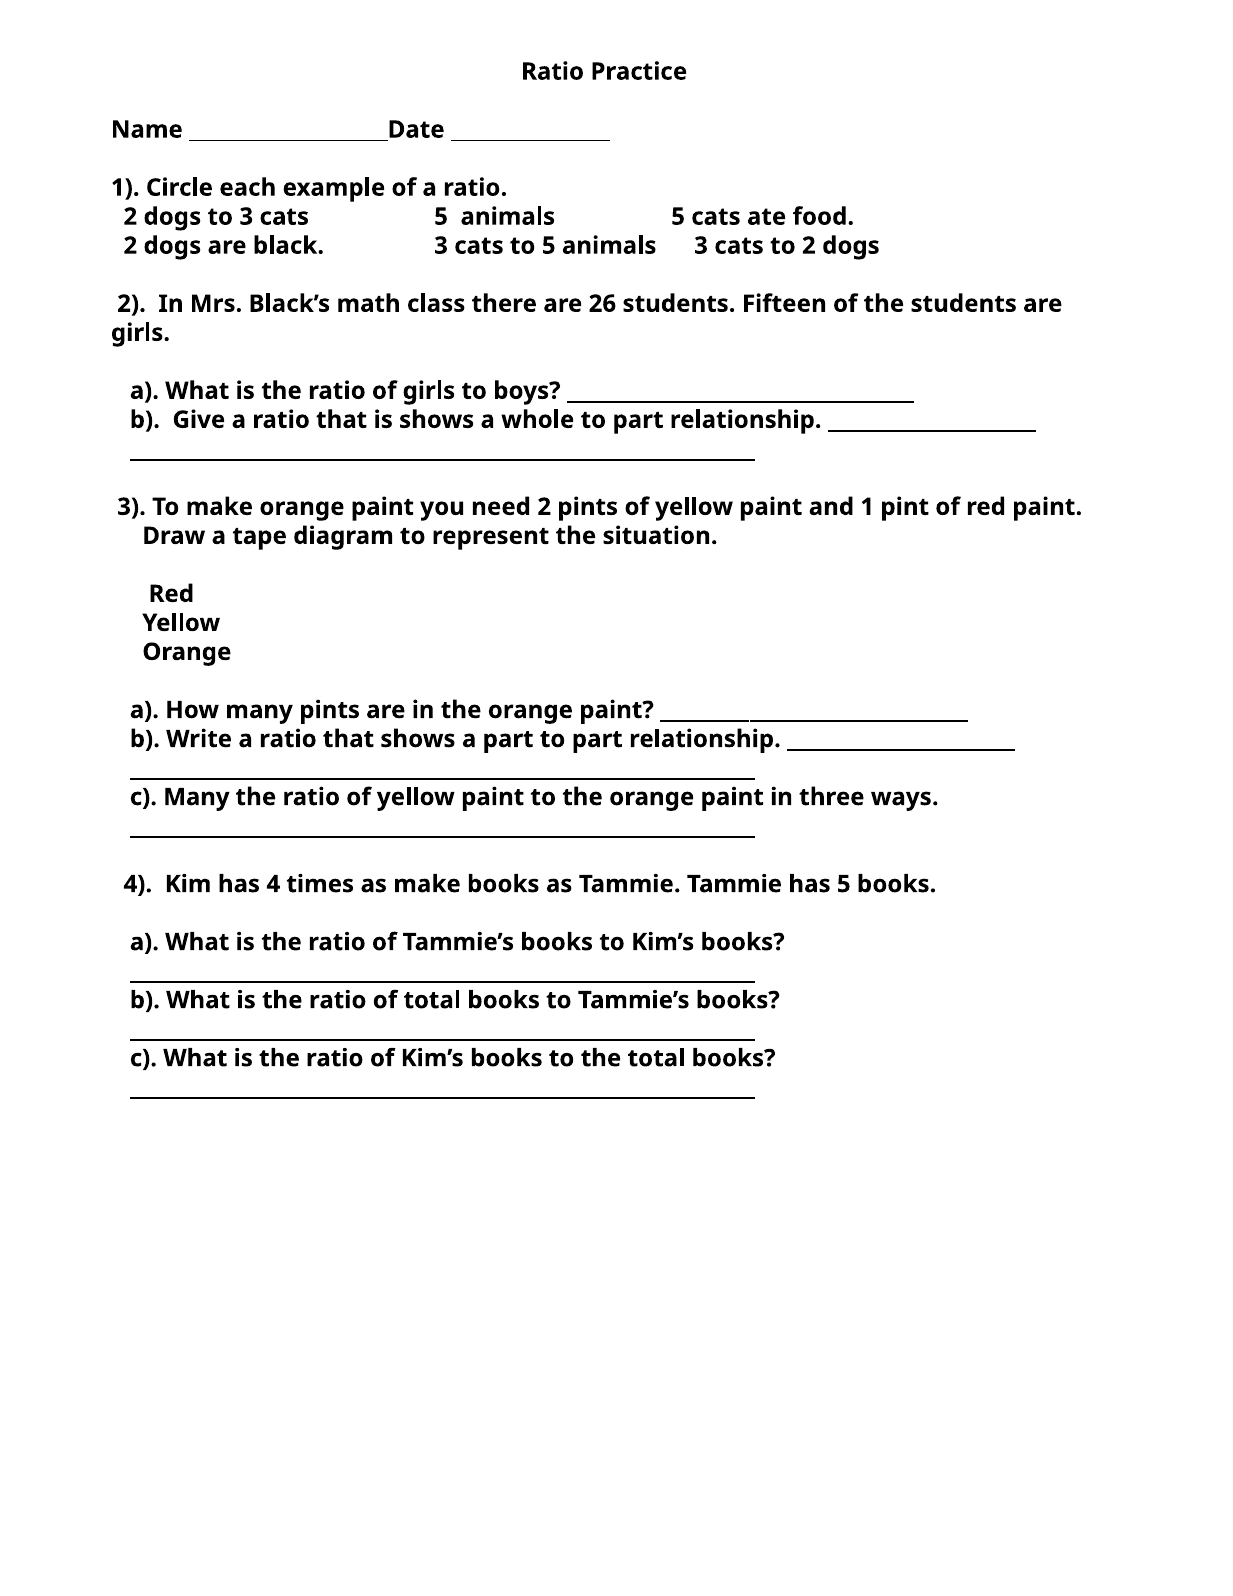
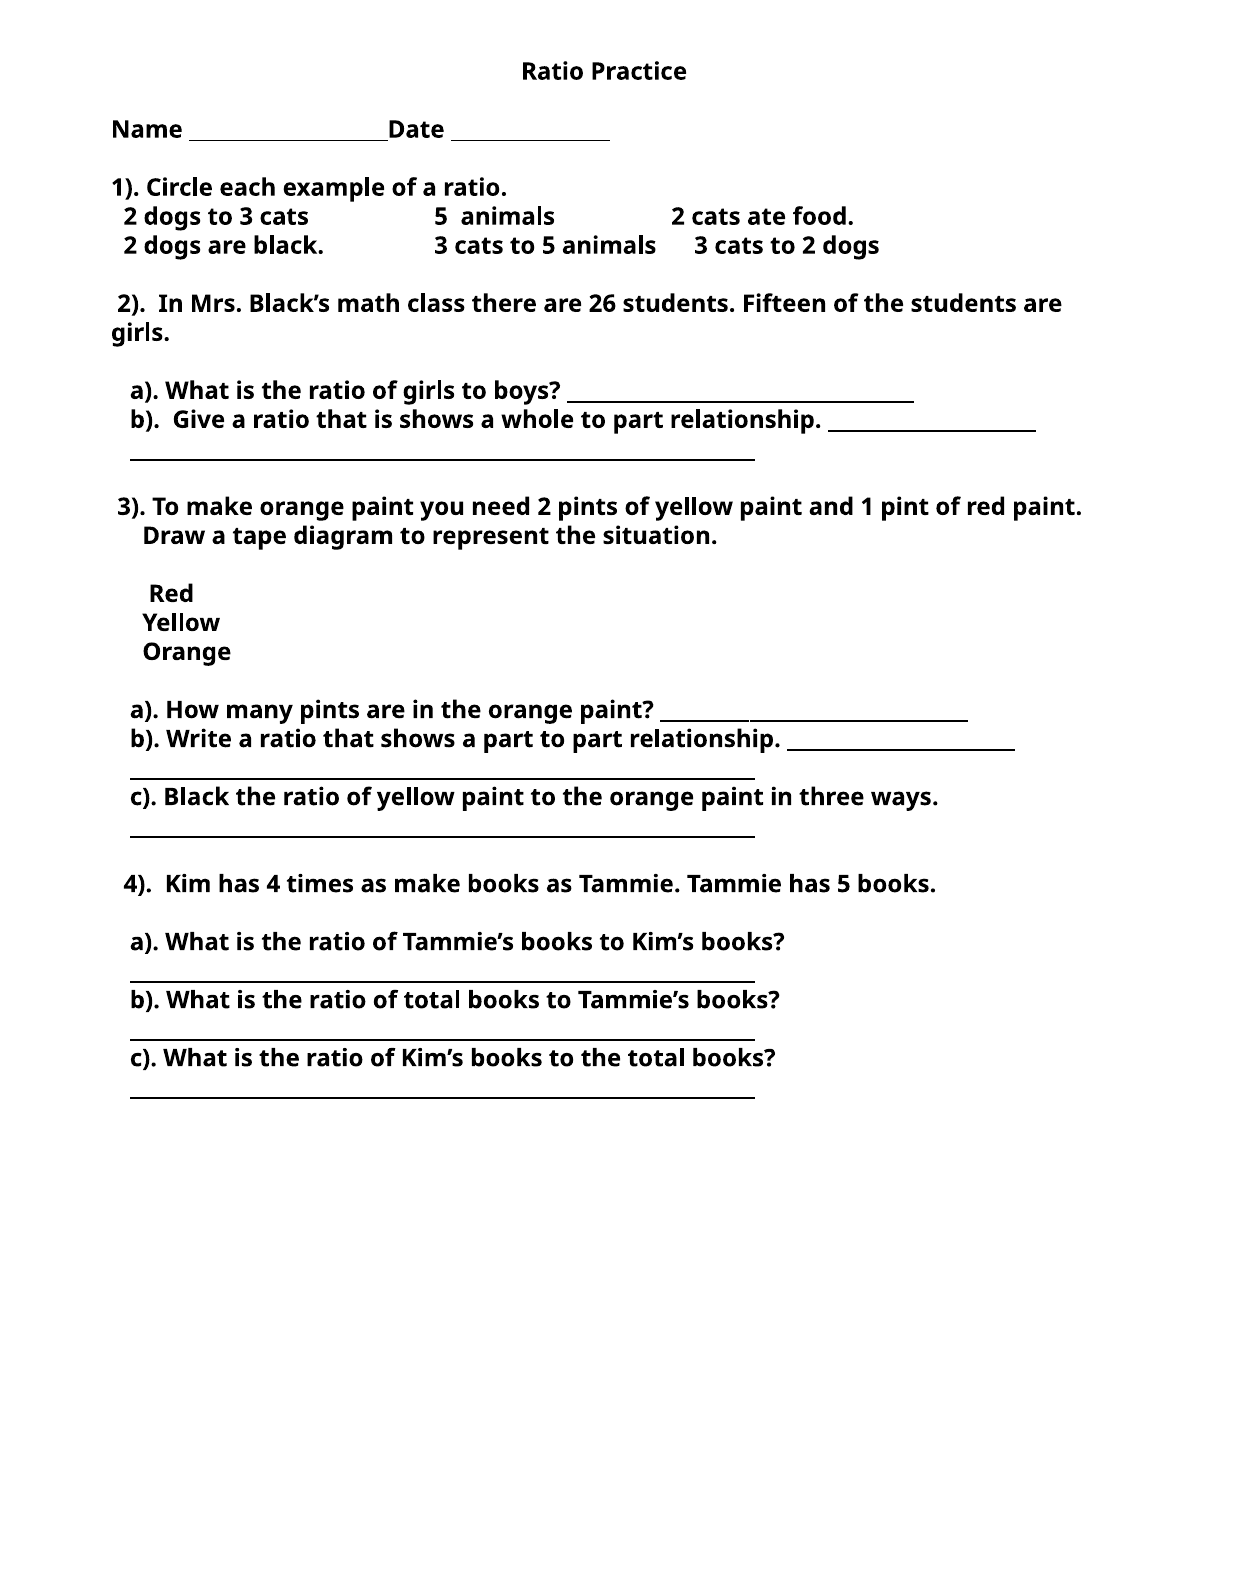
animals 5: 5 -> 2 (678, 217)
c Many: Many -> Black (196, 797)
